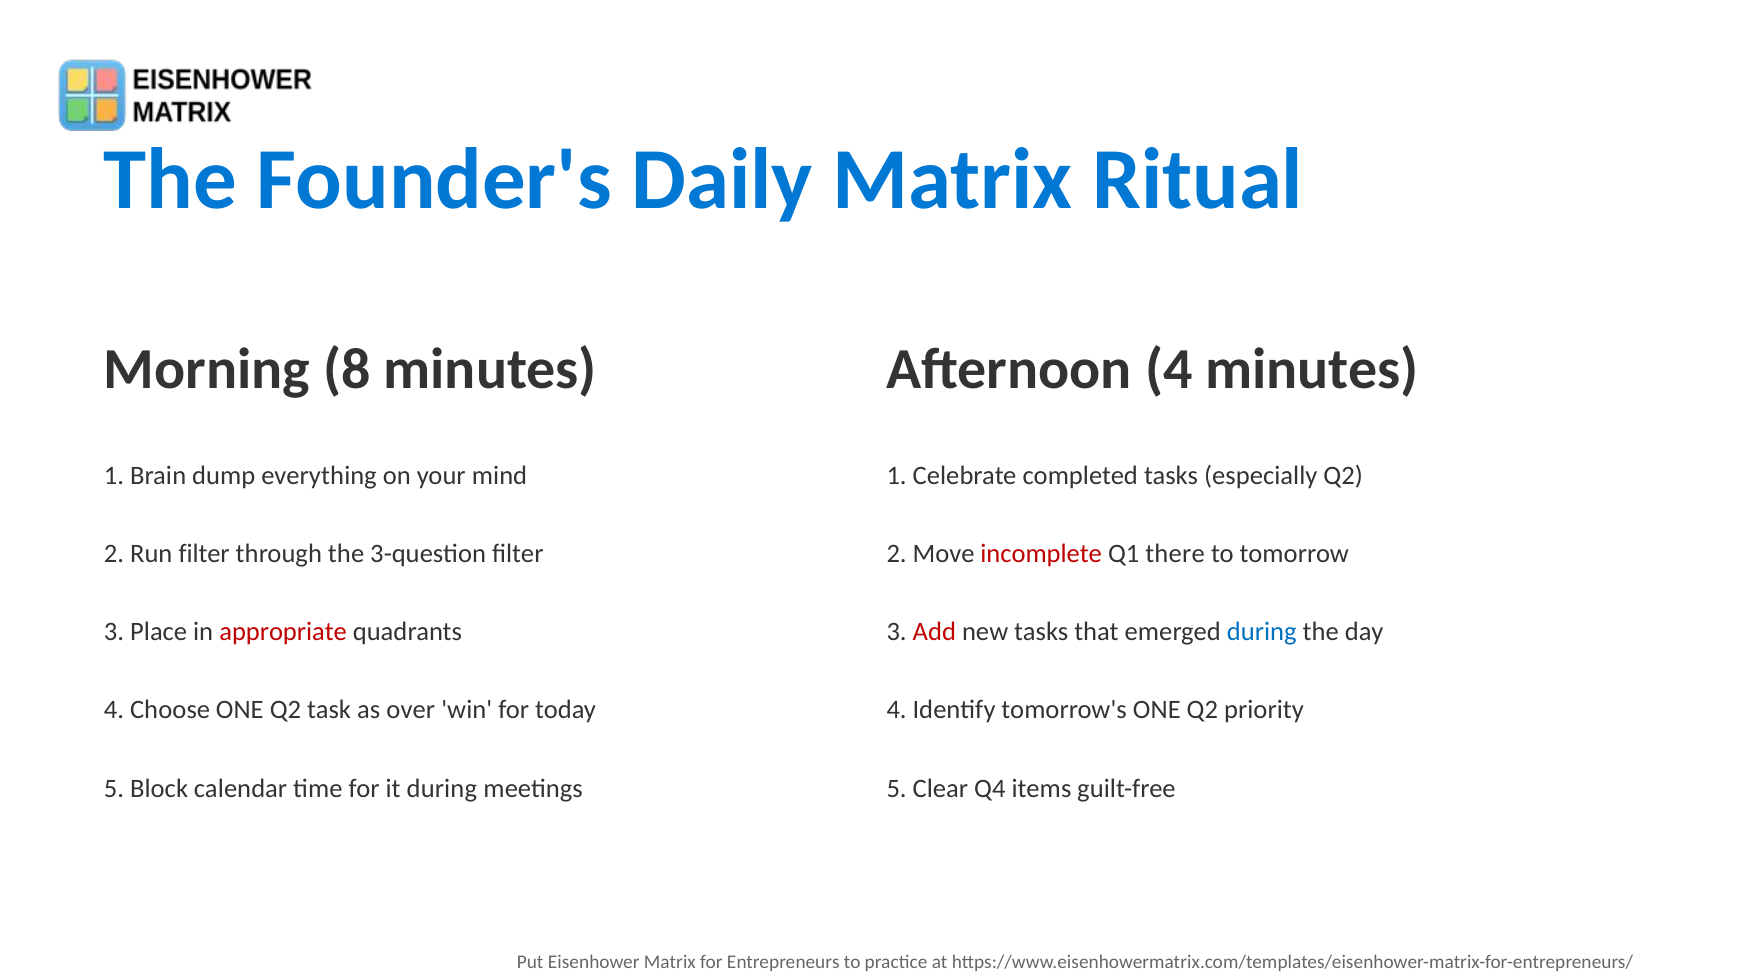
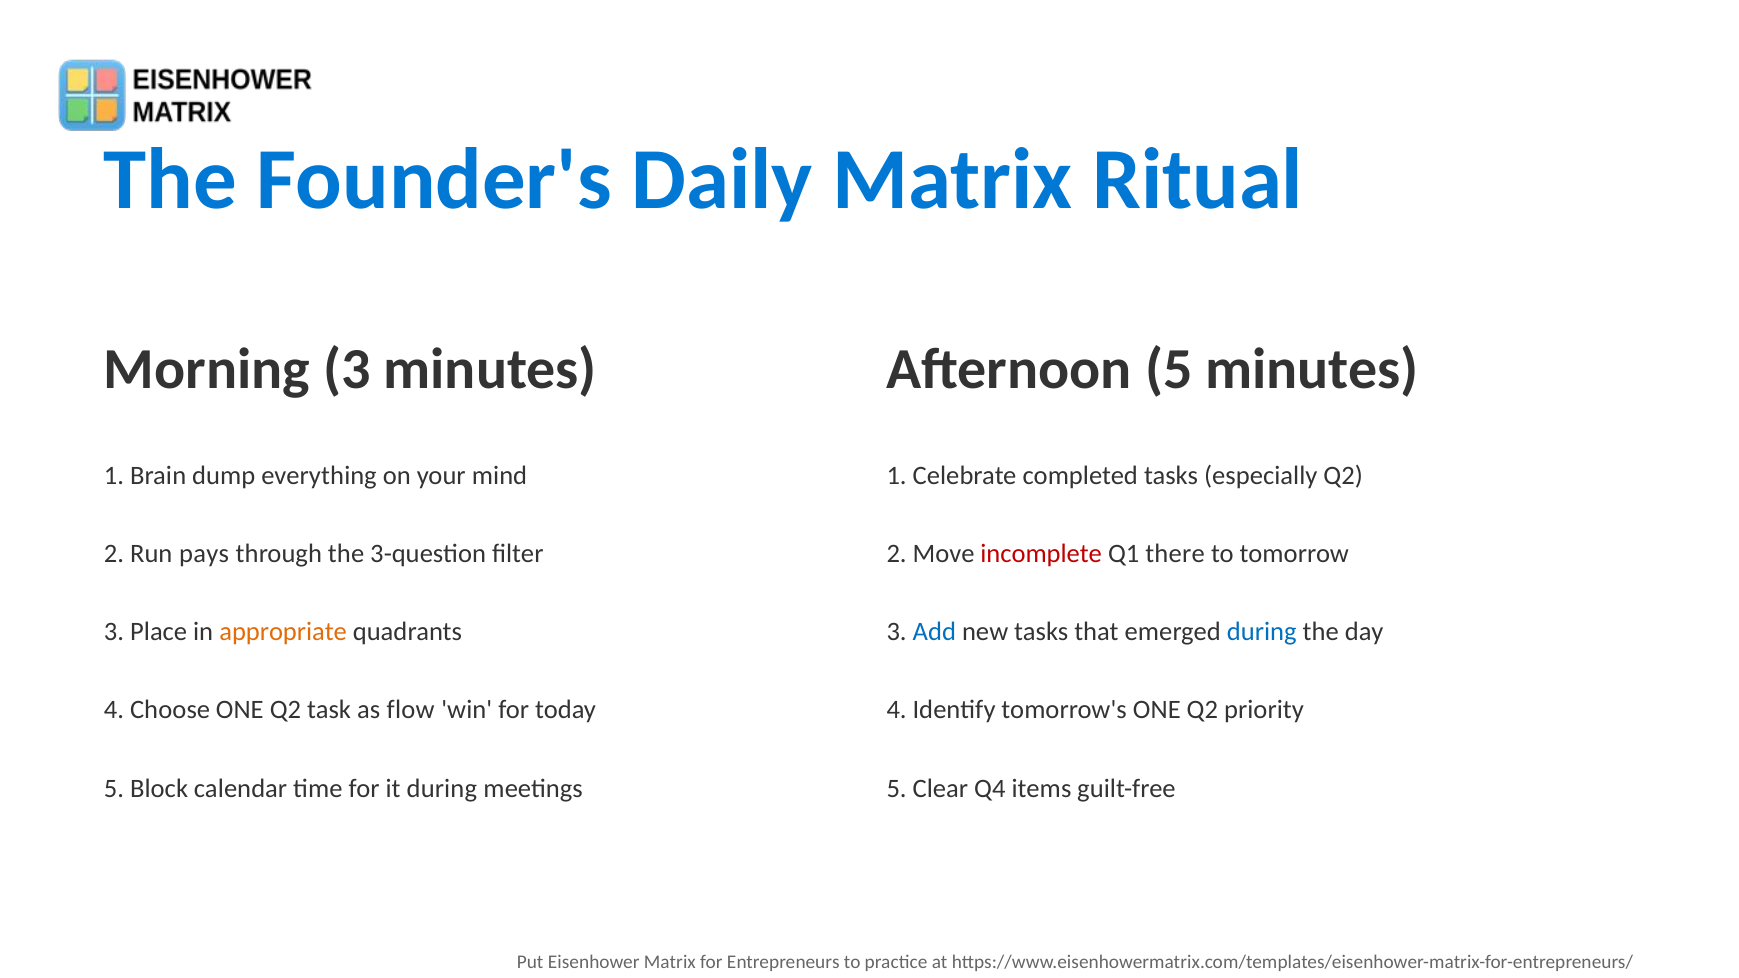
Morning 8: 8 -> 3 (347, 369)
Afternoon 4: 4 -> 5 (1169, 369)
Run filter: filter -> pays (204, 554)
appropriate colour: red -> orange (283, 632)
Add colour: red -> blue (934, 632)
over: over -> flow (411, 710)
